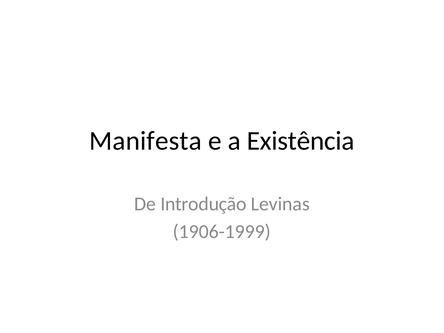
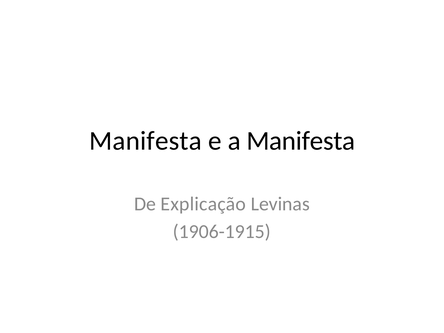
a Existência: Existência -> Manifesta (301, 141)
Introdução: Introdução -> Explicação (203, 204)
1906-1999: 1906-1999 -> 1906-1915 (222, 232)
